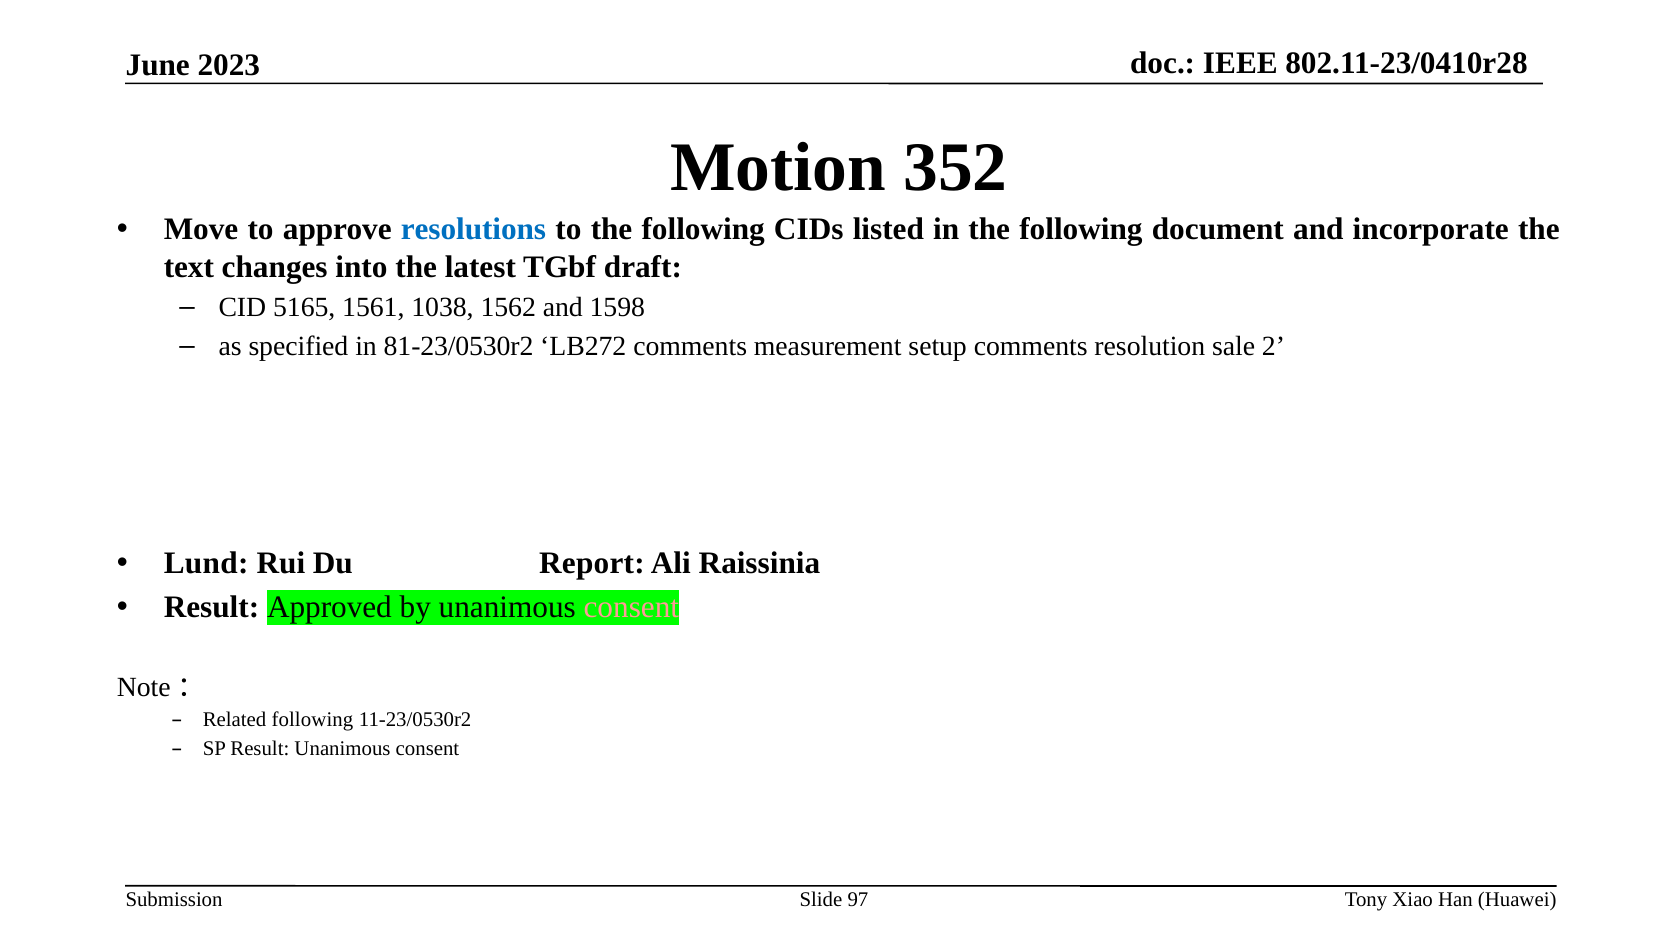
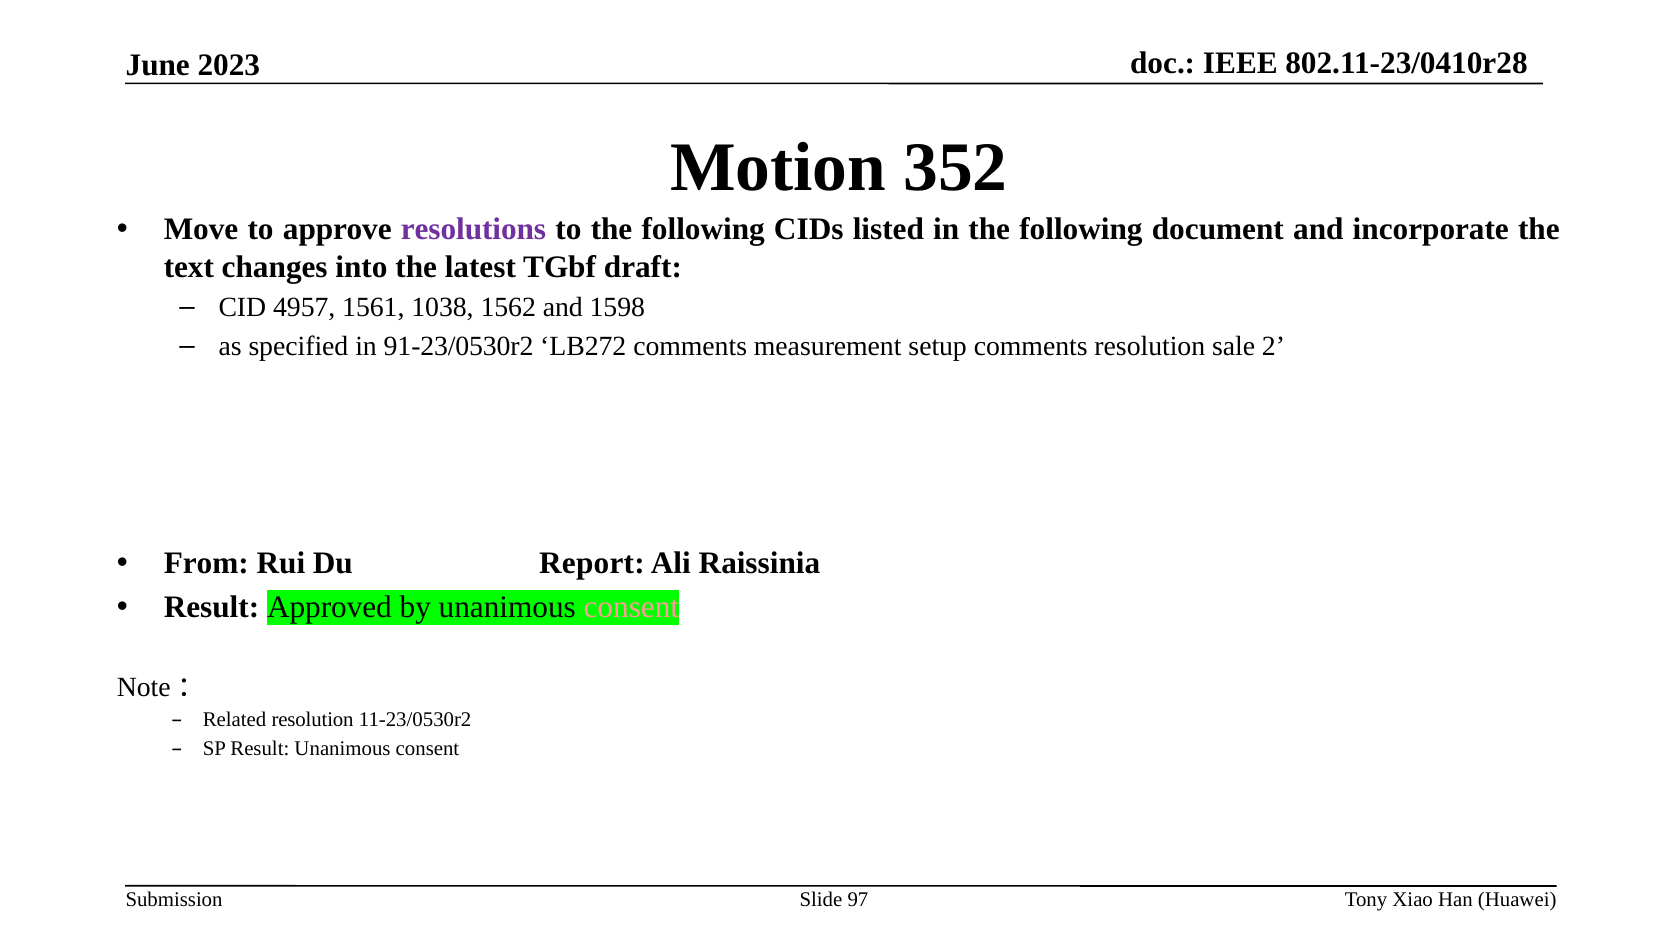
resolutions colour: blue -> purple (474, 229)
5165: 5165 -> 4957 (304, 308)
81-23/0530r2: 81-23/0530r2 -> 91-23/0530r2 (459, 347)
Lund: Lund -> From (206, 564)
Related following: following -> resolution (313, 720)
